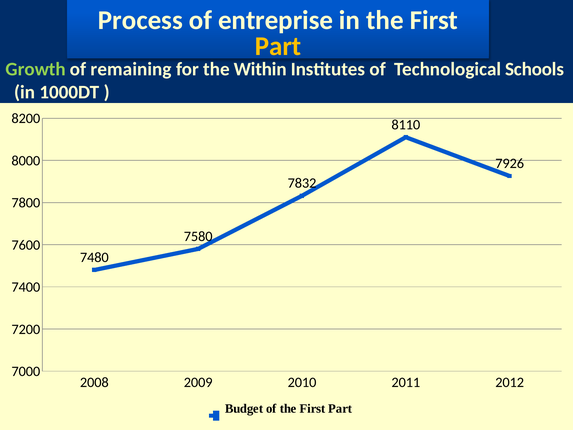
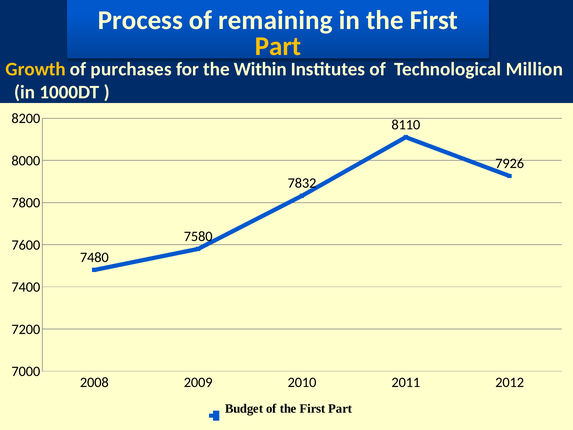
entreprise: entreprise -> remaining (275, 20)
Growth colour: light green -> yellow (36, 69)
remaining: remaining -> purchases (131, 69)
Schools: Schools -> Million (534, 69)
